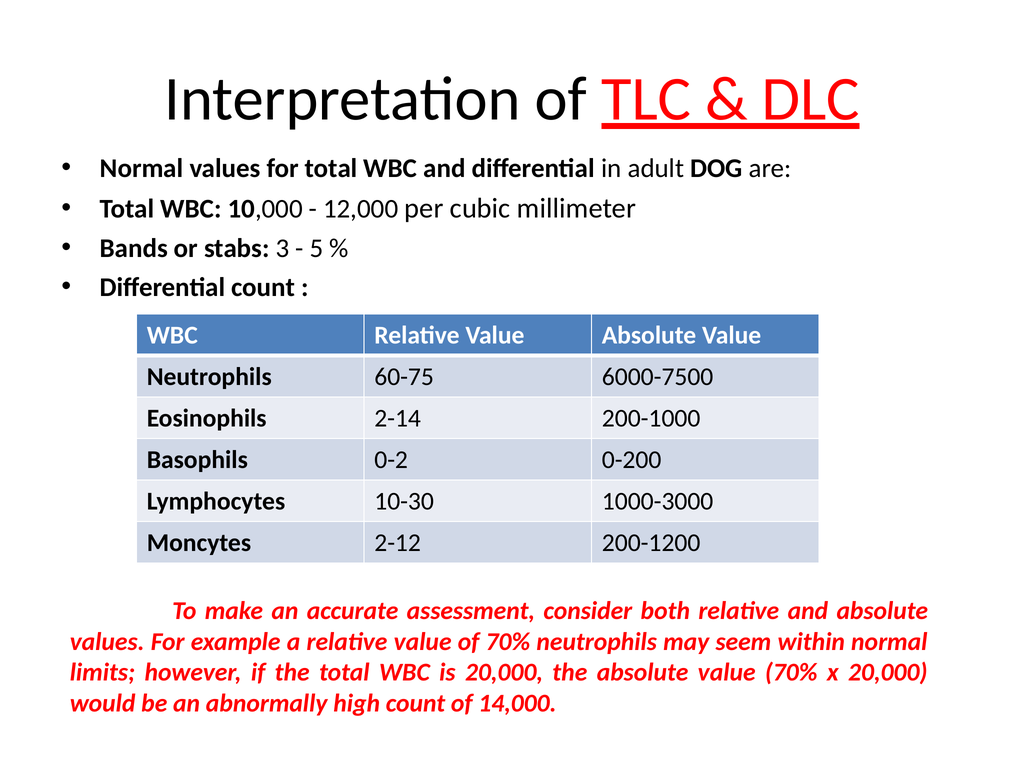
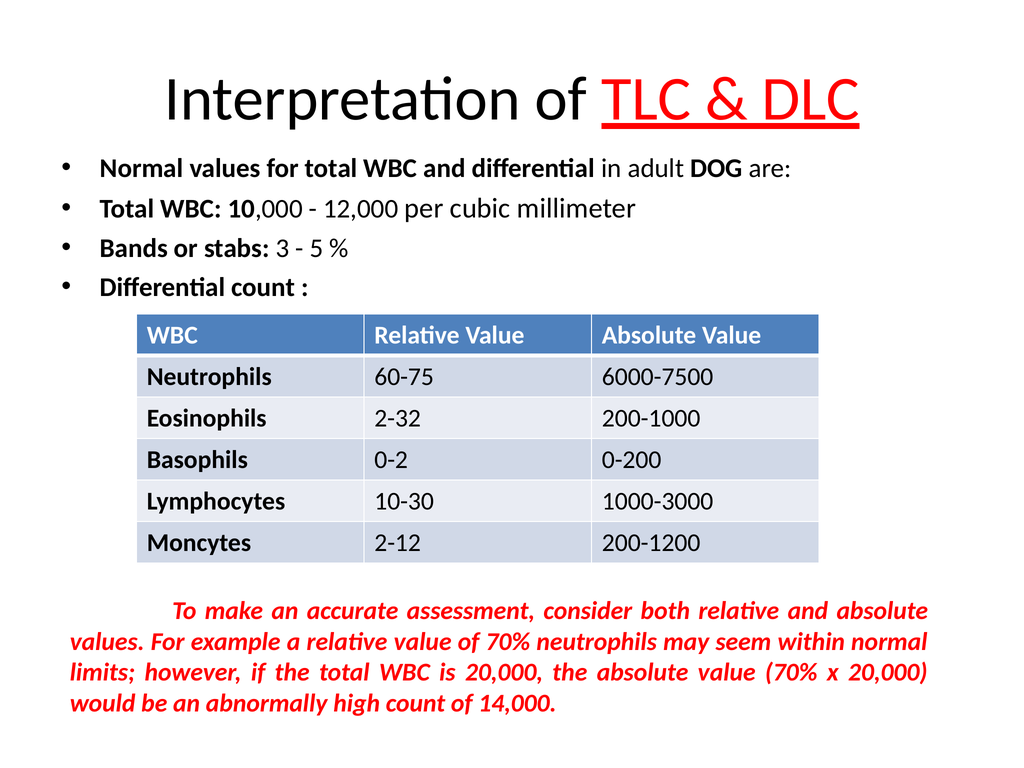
2-14: 2-14 -> 2-32 (398, 418)
